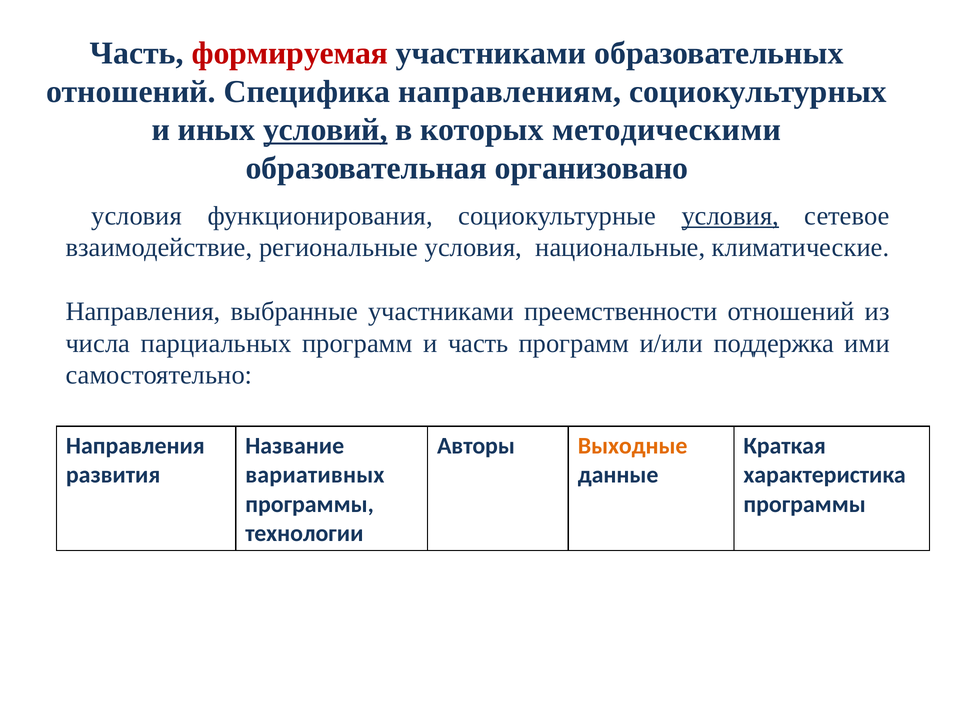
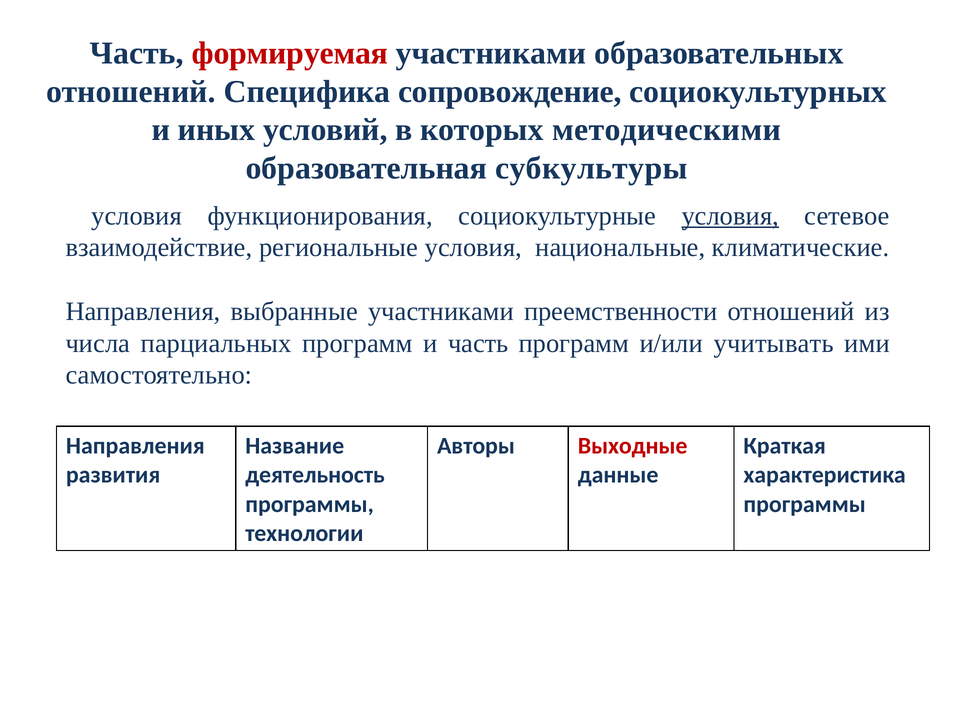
направлениям: направлениям -> сопровождение (510, 92)
условий underline: present -> none (325, 130)
организовано: организовано -> субкультуры (591, 168)
поддержка: поддержка -> учитывать (774, 343)
Выходные colour: orange -> red (633, 446)
вариативных: вариативных -> деятельность (315, 475)
